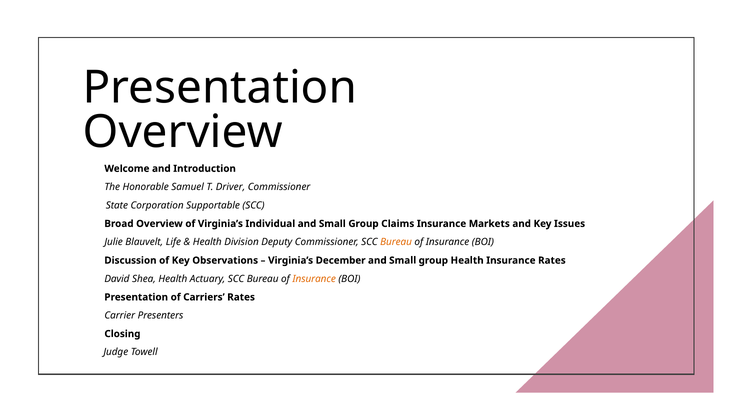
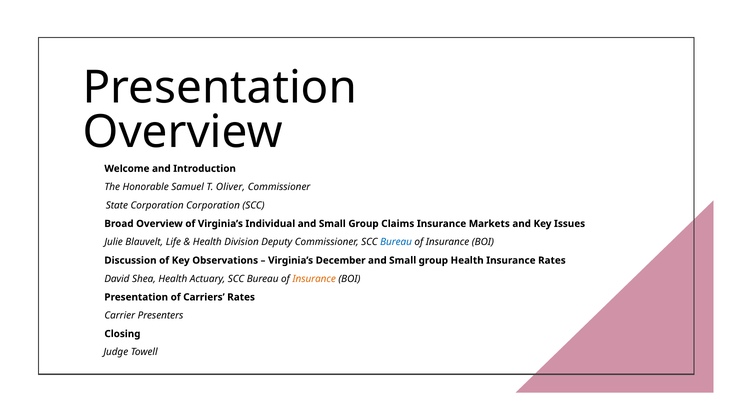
Driver: Driver -> Oliver (230, 187)
Corporation Supportable: Supportable -> Corporation (213, 205)
Bureau colour: orange -> blue (396, 242)
